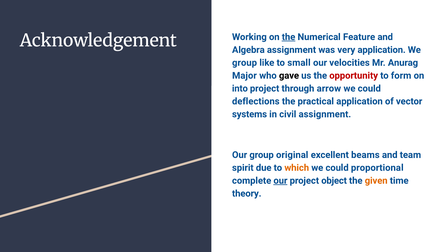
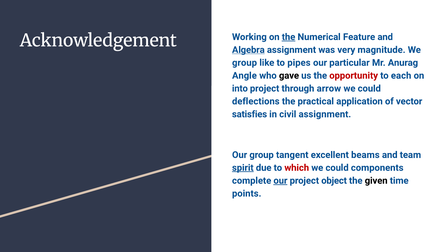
Algebra underline: none -> present (248, 50)
very application: application -> magnitude (382, 50)
small: small -> pipes (299, 63)
velocities: velocities -> particular (349, 63)
Major: Major -> Angle (244, 76)
form: form -> each (401, 76)
systems: systems -> satisfies (250, 114)
original: original -> tangent (292, 155)
spirit underline: none -> present (243, 168)
which colour: orange -> red (297, 168)
proportional: proportional -> components (377, 168)
given colour: orange -> black (376, 181)
theory: theory -> points (247, 193)
